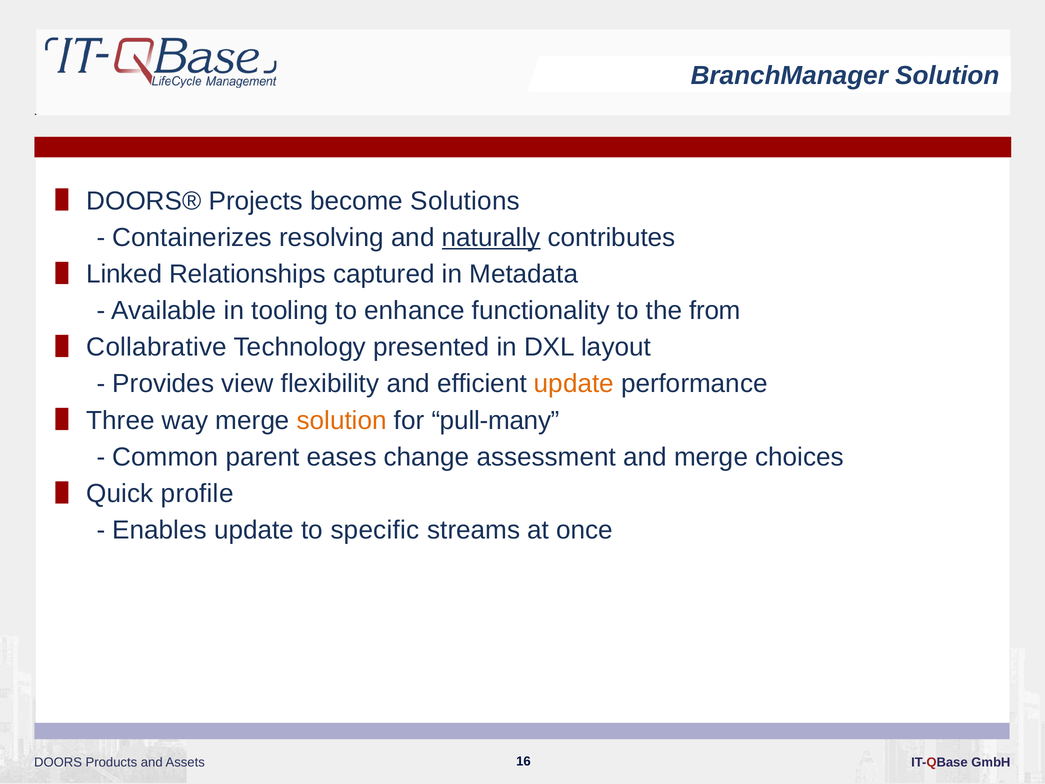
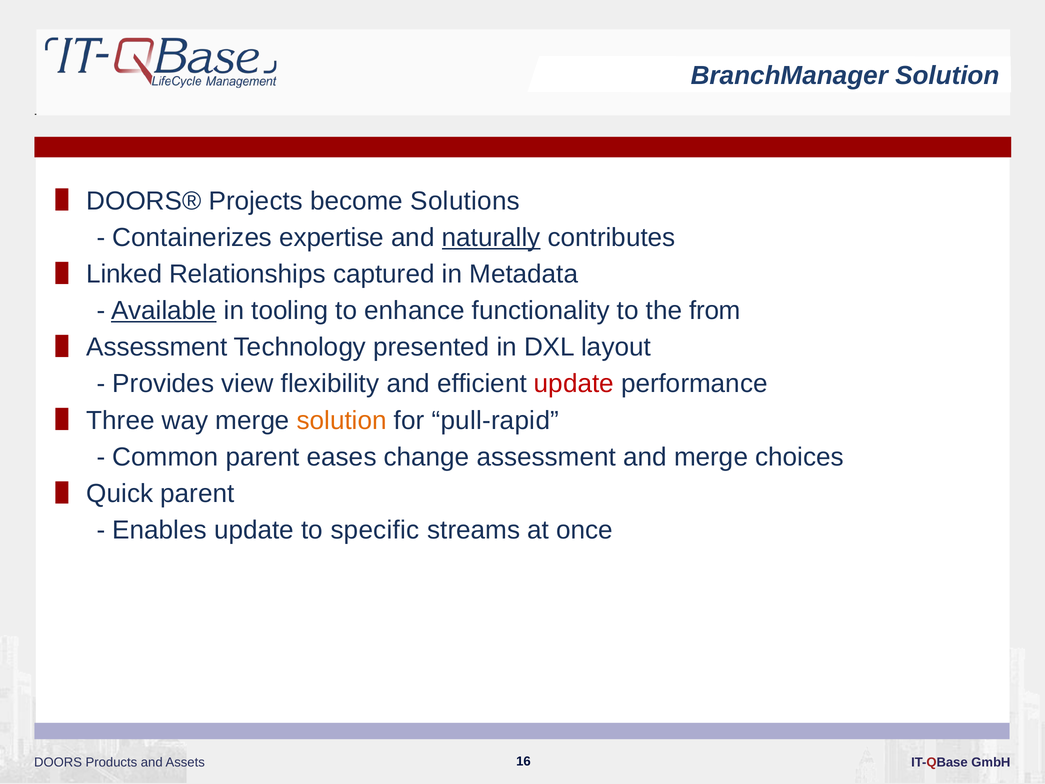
resolving: resolving -> expertise (332, 237)
Available underline: none -> present (164, 311)
Collabrative: Collabrative -> Assessment (157, 347)
update colour: orange -> red (574, 384)
pull-many: pull-many -> pull-rapid (495, 420)
Quick profile: profile -> parent (197, 493)
